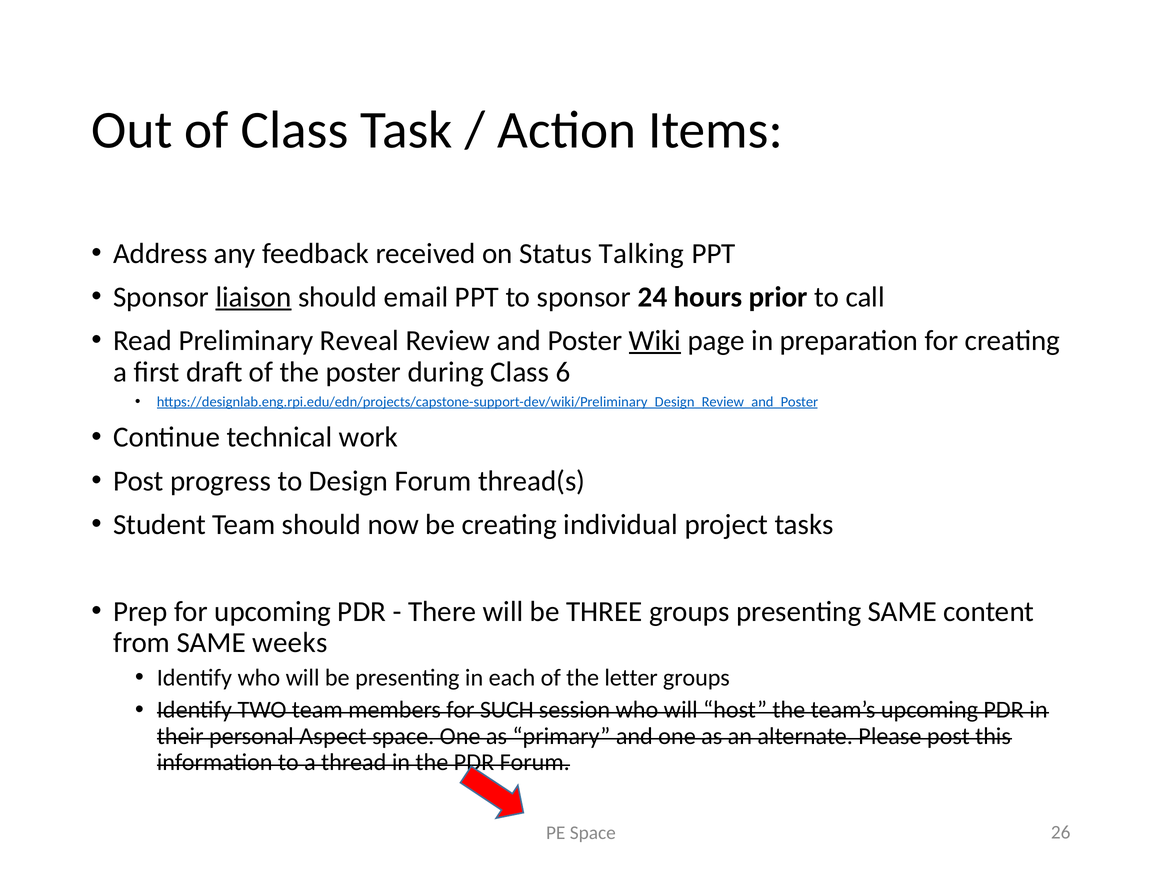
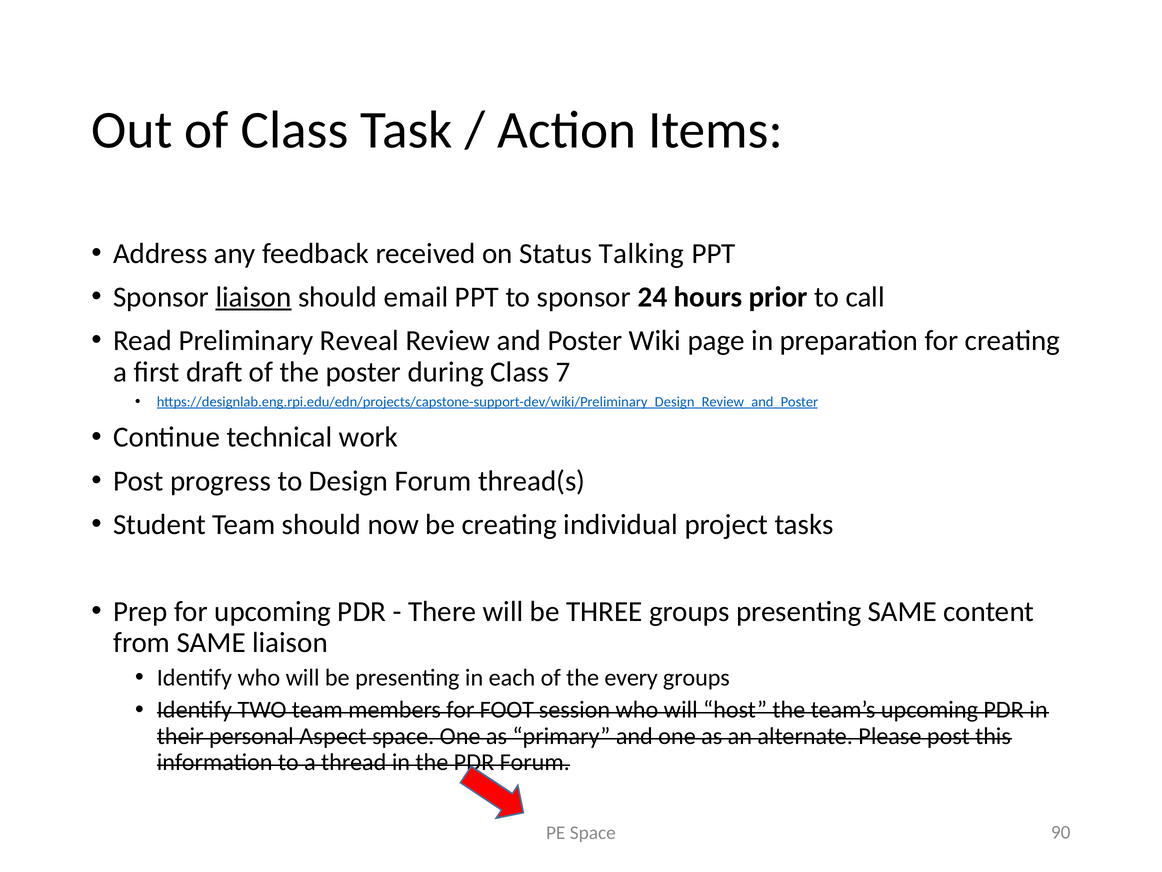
Wiki underline: present -> none (655, 340)
6: 6 -> 7 (563, 372)
SAME weeks: weeks -> liaison (290, 643)
letter: letter -> every (631, 677)
SUCH: SUCH -> FOOT (507, 710)
26: 26 -> 90 (1061, 832)
